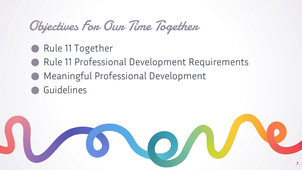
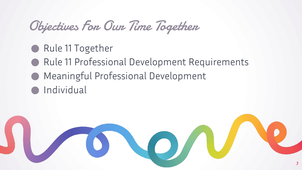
Guidelines: Guidelines -> Individual (65, 90)
